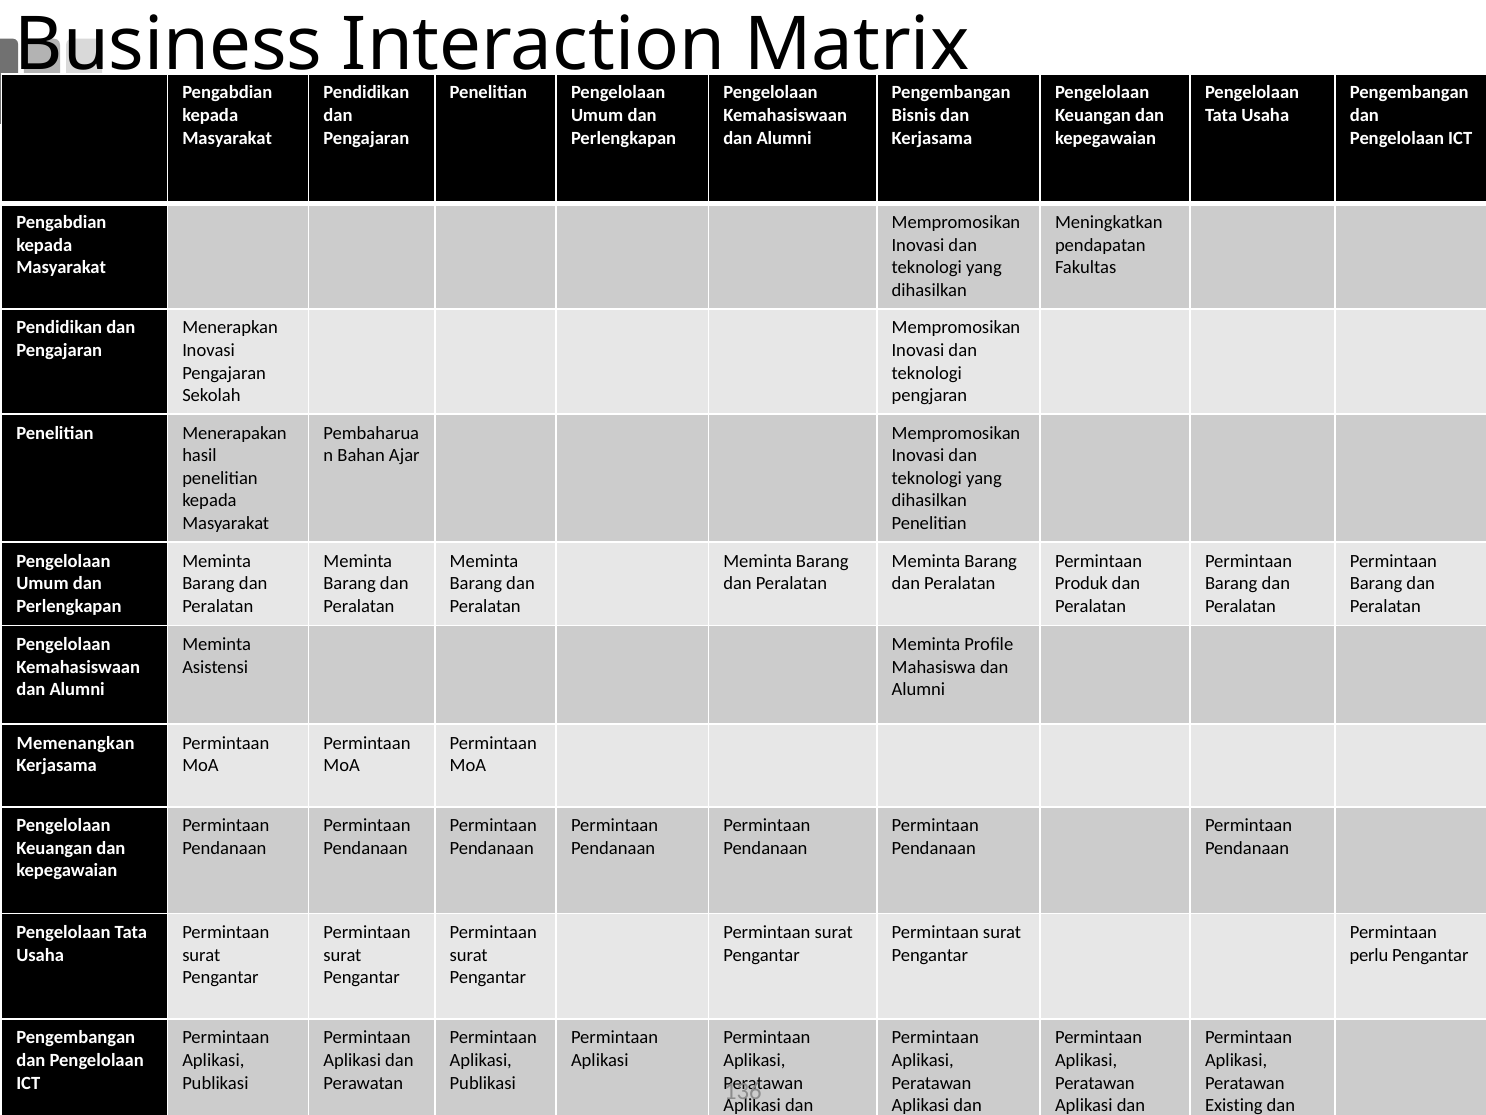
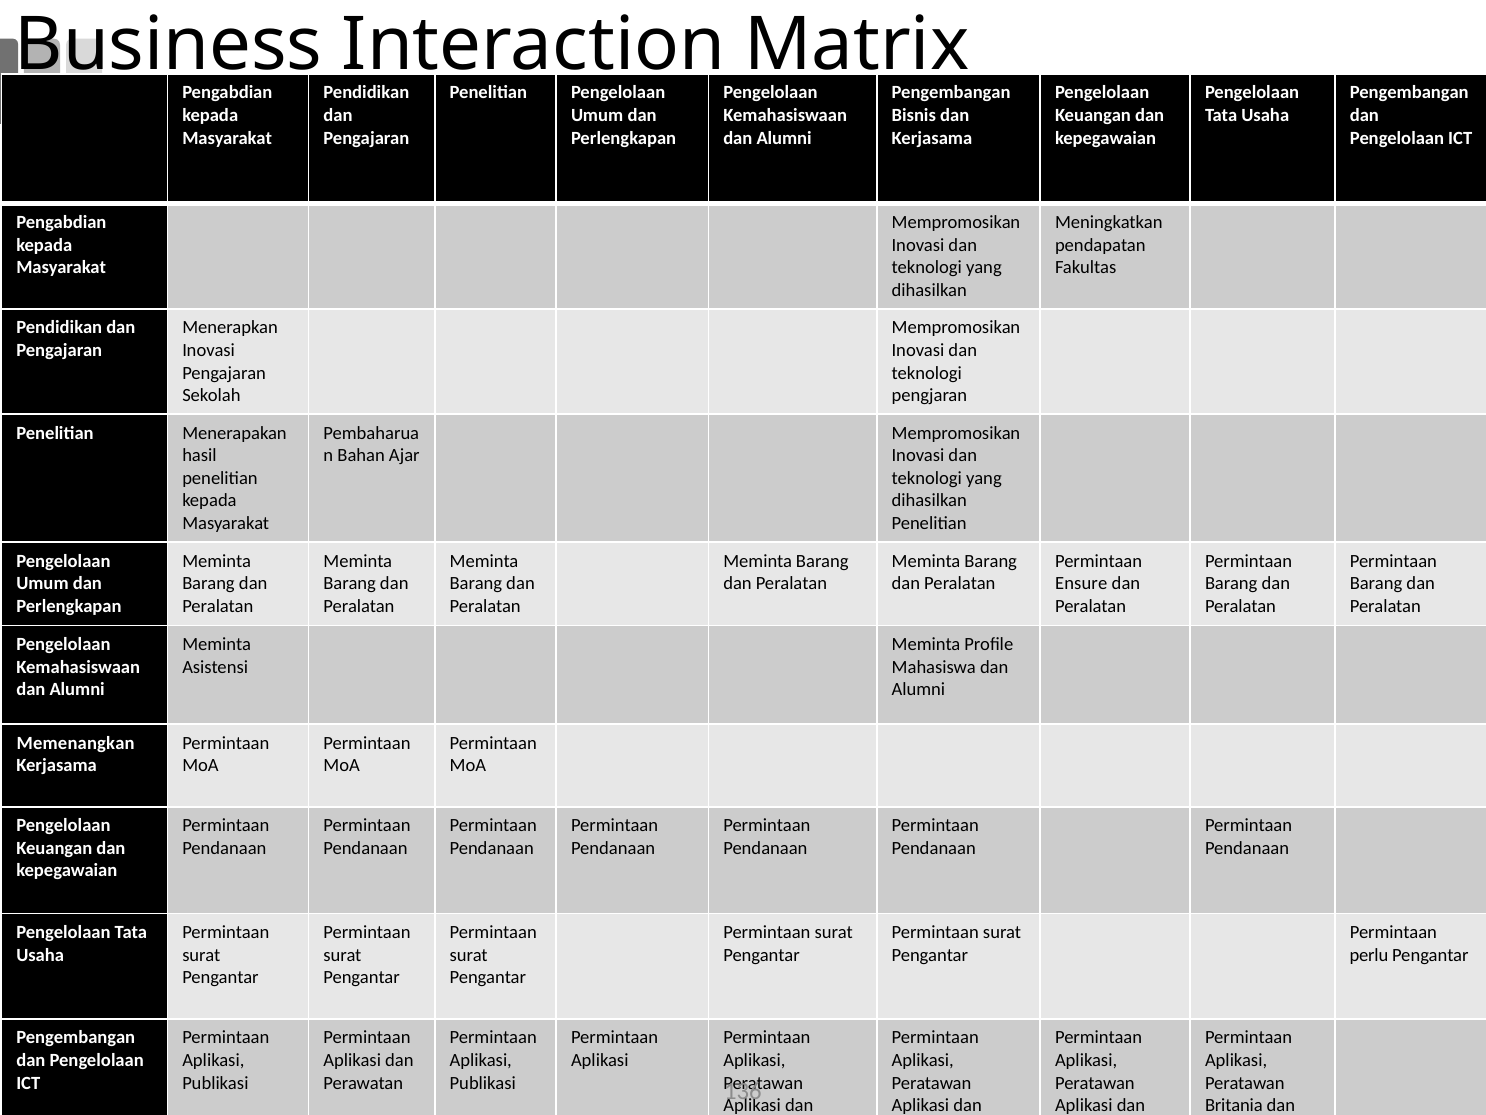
Produk: Produk -> Ensure (1081, 583)
Existing: Existing -> Britania (1234, 1105)
